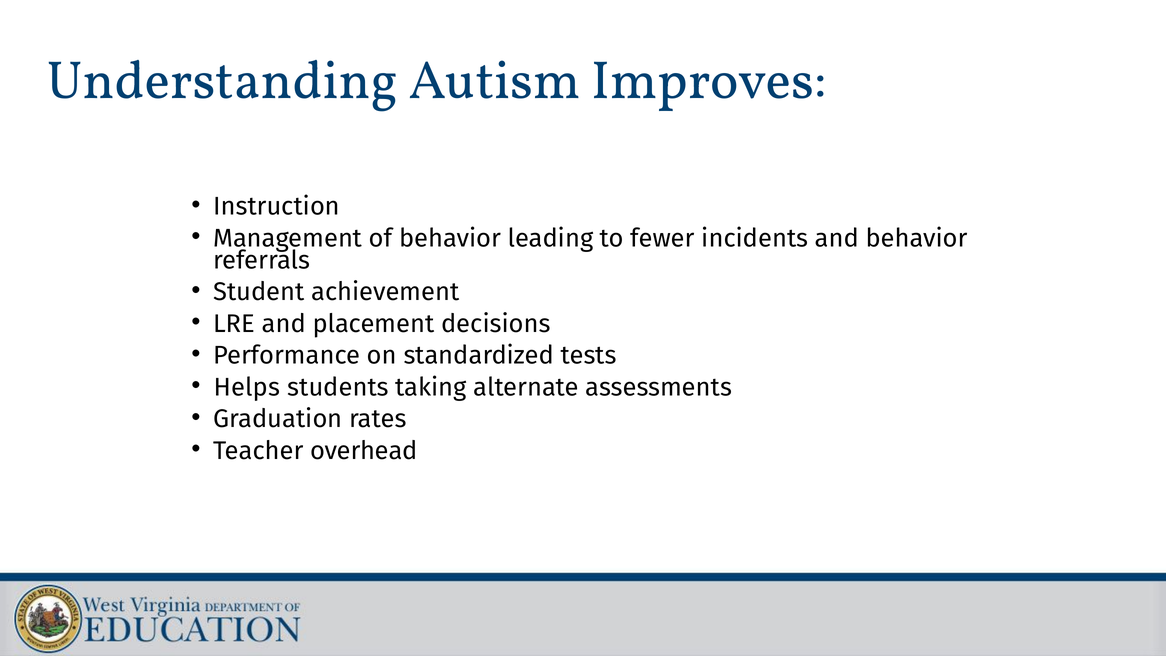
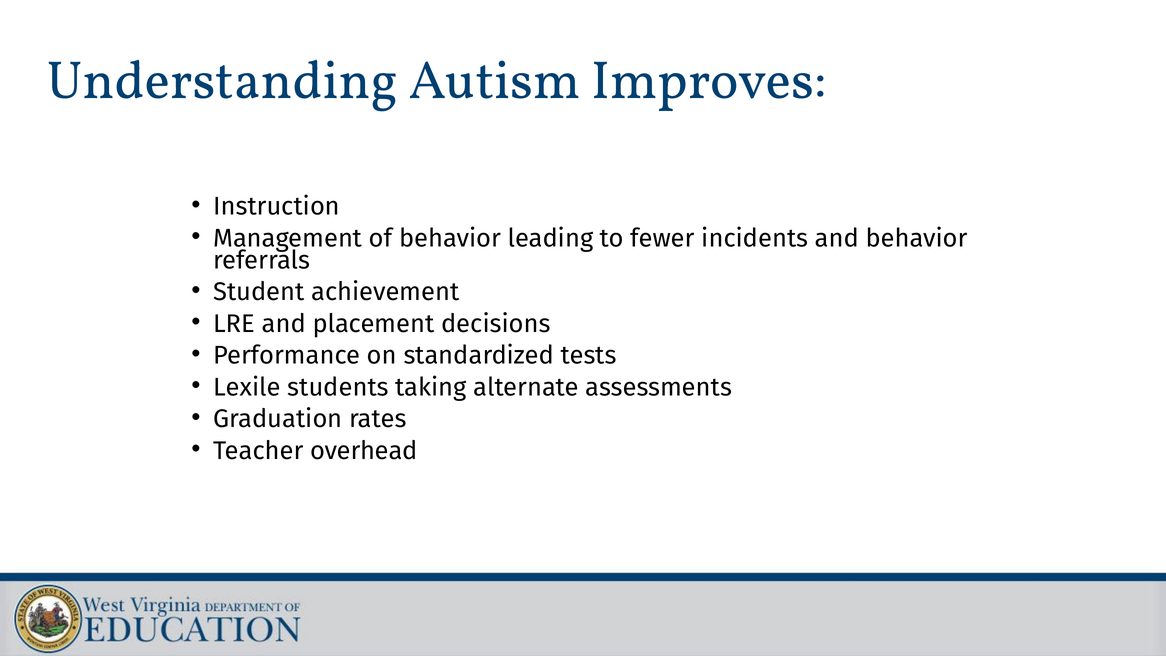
Helps: Helps -> Lexile (247, 387)
